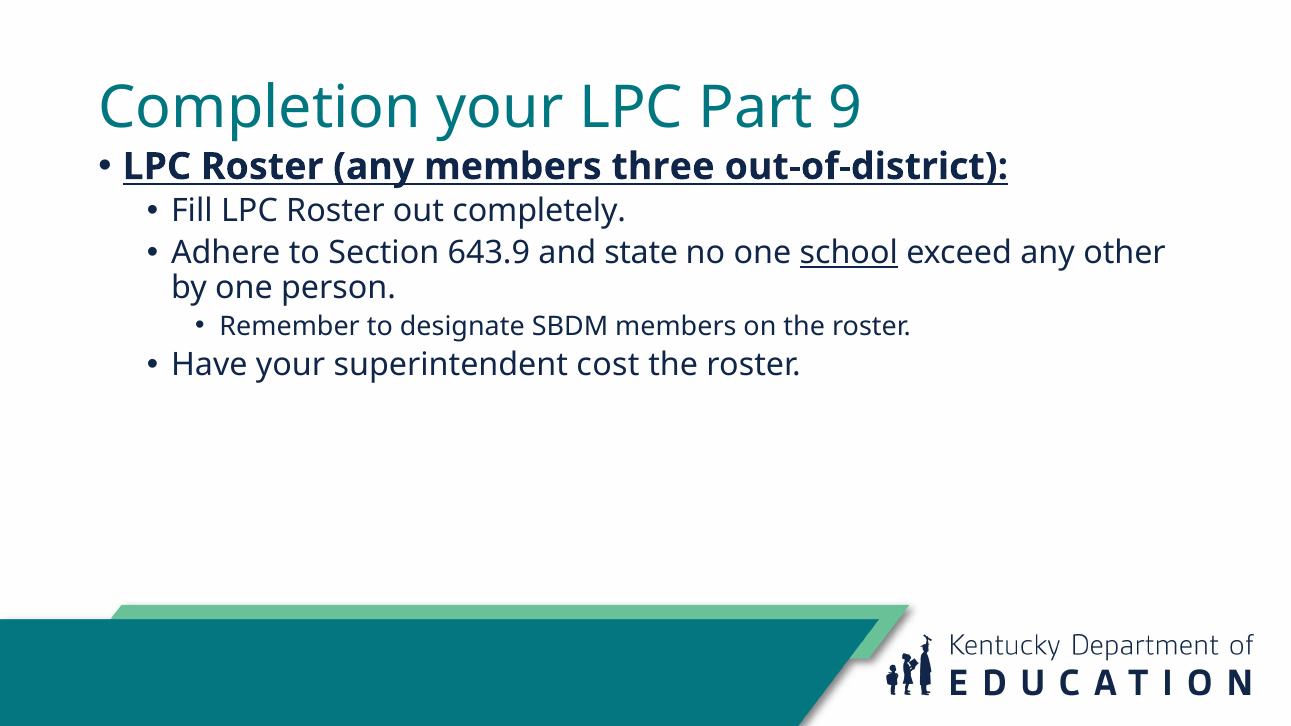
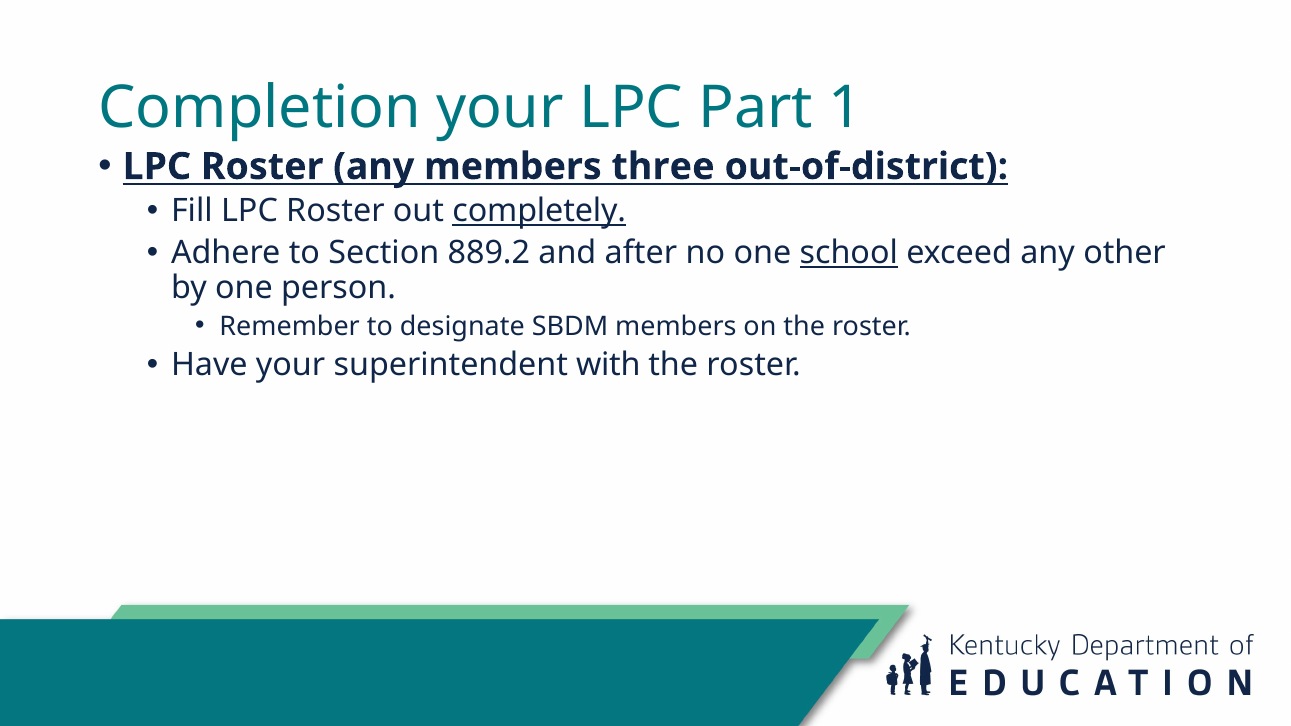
9: 9 -> 1 (846, 108)
completely underline: none -> present (539, 211)
643.9: 643.9 -> 889.2 (489, 253)
state: state -> after (641, 253)
cost: cost -> with (608, 365)
